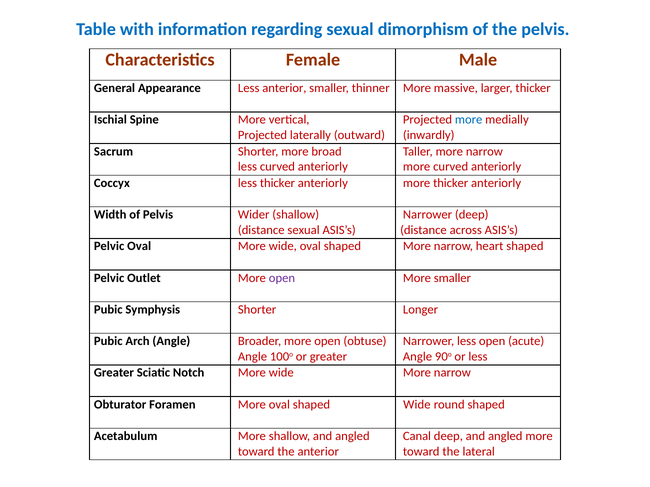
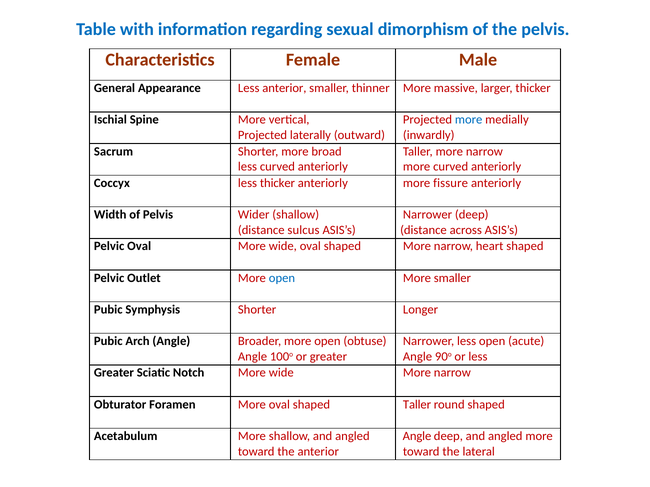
more thicker: thicker -> fissure (451, 183)
distance sexual: sexual -> sulcus (303, 230)
open colour: purple -> blue (282, 278)
shaped Wide: Wide -> Taller (417, 405)
Canal: Canal -> Angle (417, 436)
